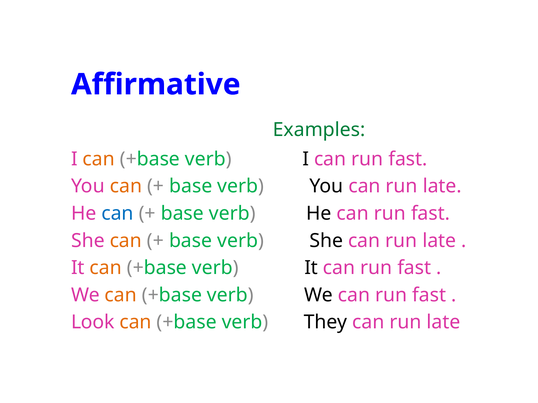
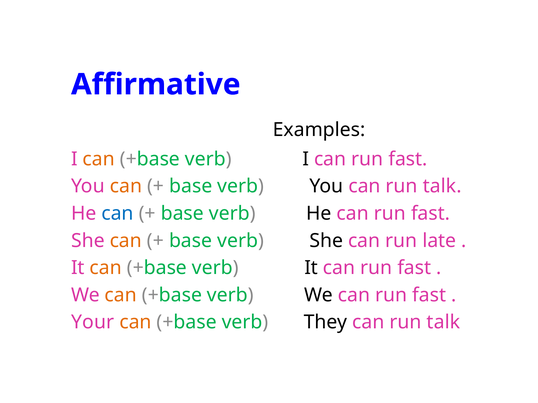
Examples colour: green -> black (319, 130)
You can run late: late -> talk (442, 186)
Look: Look -> Your (93, 323)
They can run late: late -> talk (443, 323)
